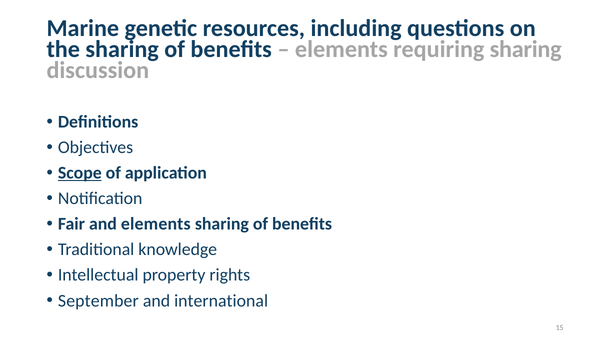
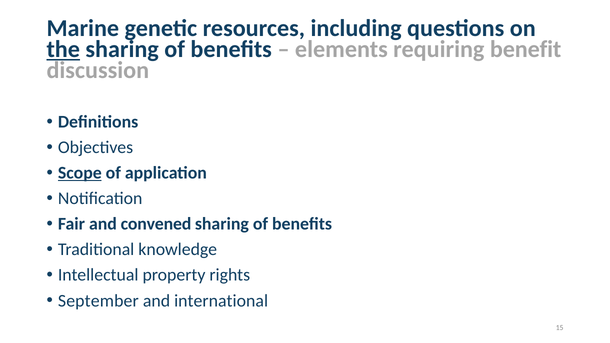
the underline: none -> present (63, 49)
requiring sharing: sharing -> benefit (526, 49)
and elements: elements -> convened (156, 224)
